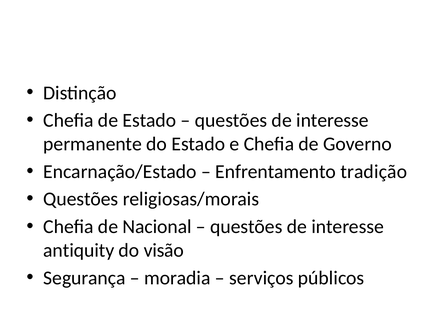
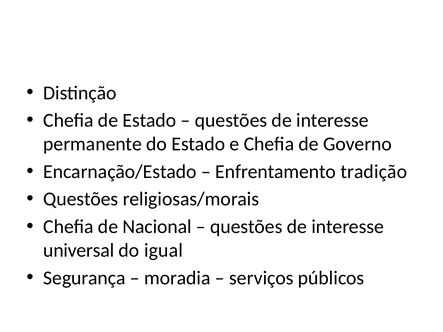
antiquity: antiquity -> universal (79, 250)
visão: visão -> igual (164, 250)
